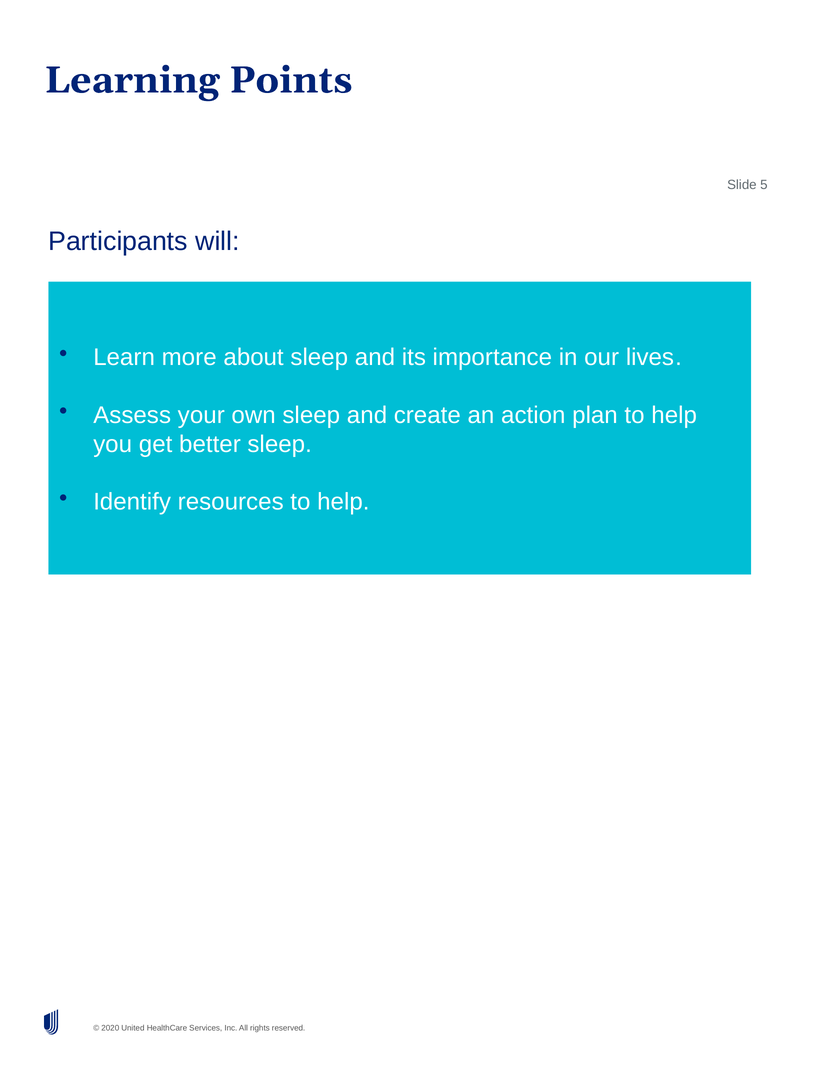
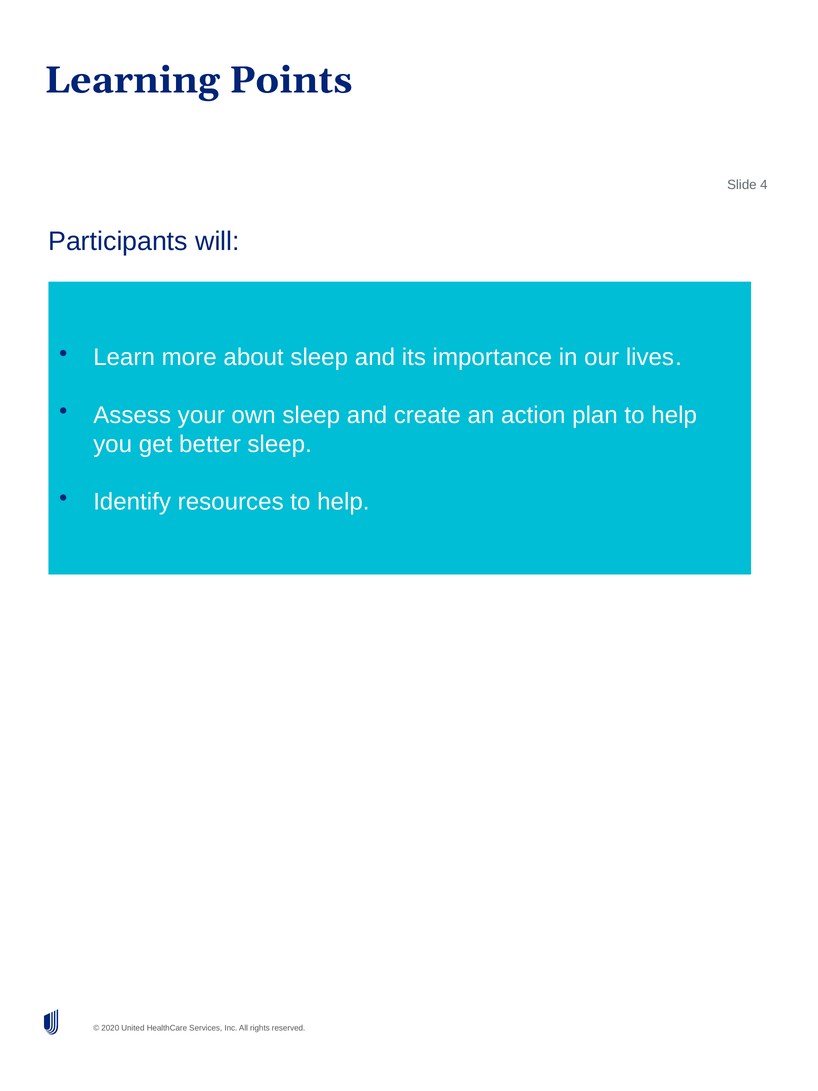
5: 5 -> 4 (764, 185)
